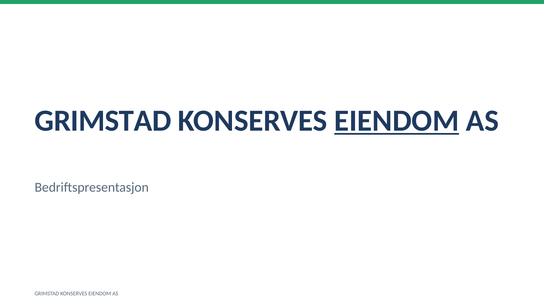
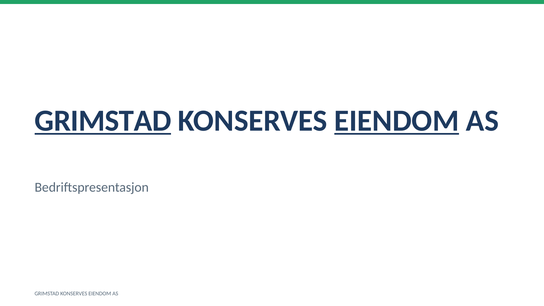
GRIMSTAD underline: none -> present (103, 121)
